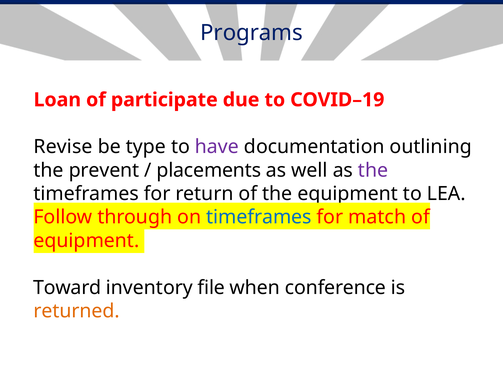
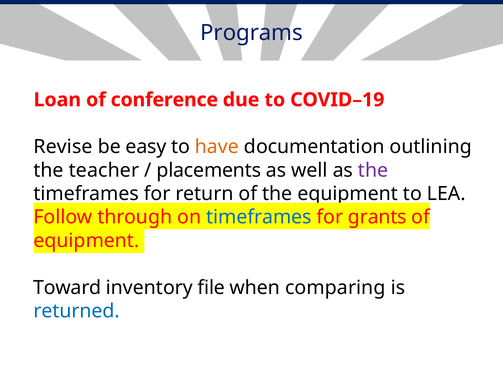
participate: participate -> conference (164, 100)
type: type -> easy (146, 147)
have colour: purple -> orange (217, 147)
prevent: prevent -> teacher (104, 170)
match: match -> grants (377, 217)
conference: conference -> comparing (335, 288)
returned colour: orange -> blue (77, 311)
